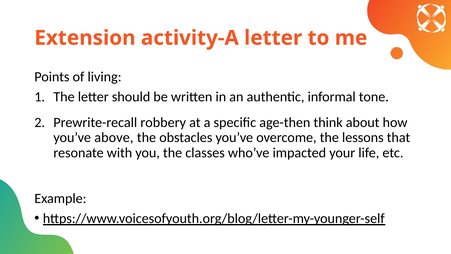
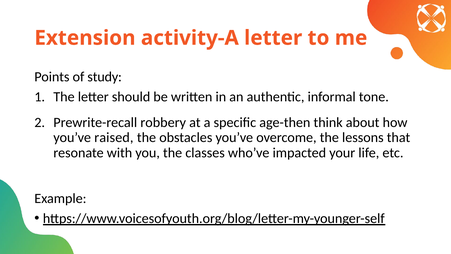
living: living -> study (105, 77)
above: above -> raised (114, 137)
